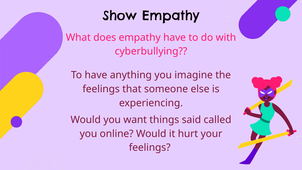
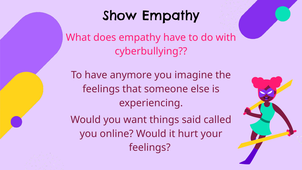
anything: anything -> anymore (131, 75)
